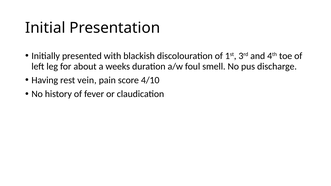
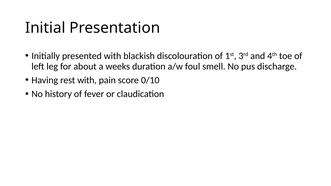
rest vein: vein -> with (87, 80)
4/10: 4/10 -> 0/10 (150, 80)
